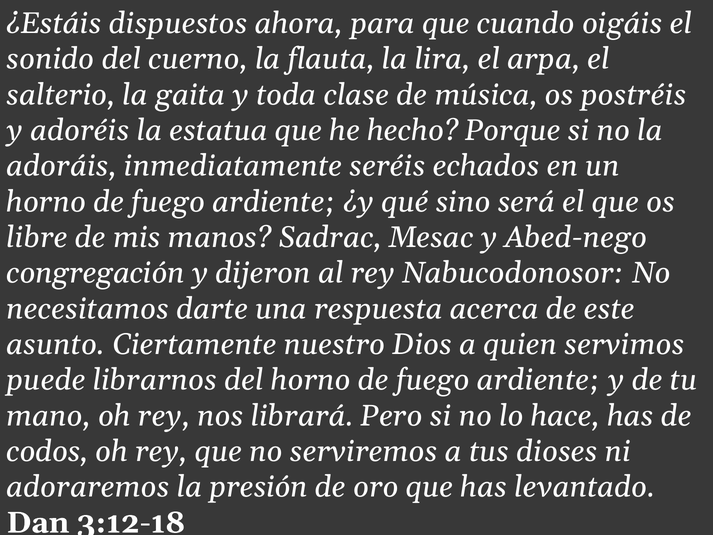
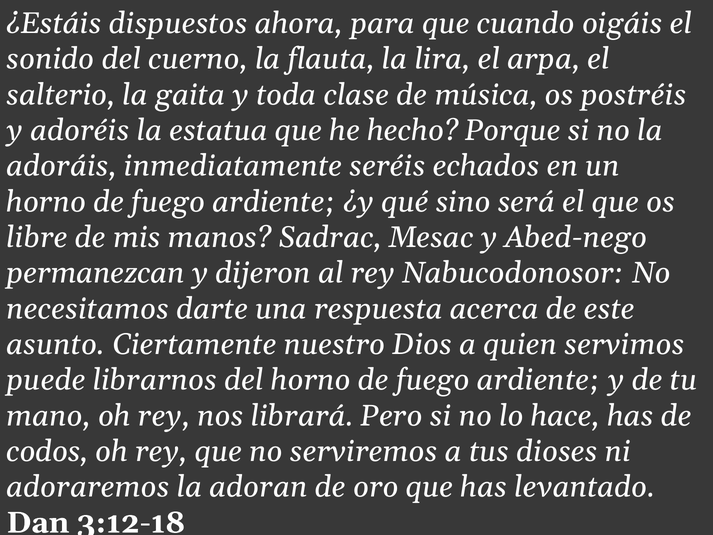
congregación: congregación -> permanezcan (96, 273)
presión: presión -> adoran (259, 487)
